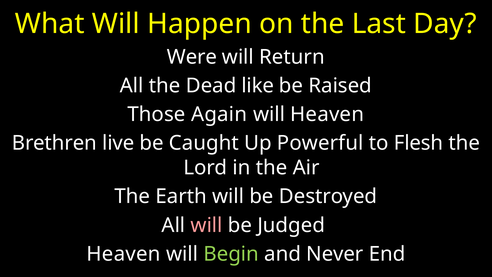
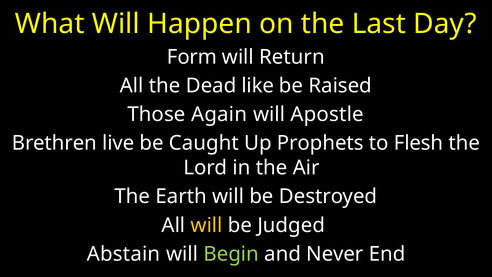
Were: Were -> Form (192, 57)
will Heaven: Heaven -> Apostle (327, 114)
Powerful: Powerful -> Prophets (320, 143)
will colour: pink -> yellow (207, 225)
Heaven: Heaven -> Abstain (124, 254)
